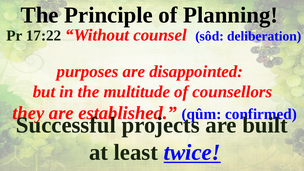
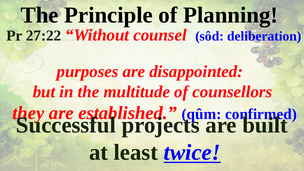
17:22: 17:22 -> 27:22 (44, 36)
